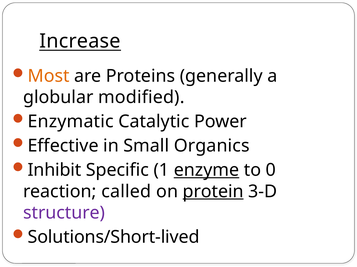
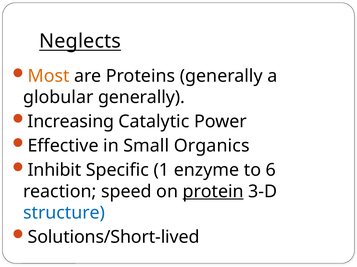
Increase: Increase -> Neglects (80, 41)
globular modified: modified -> generally (141, 98)
Enzymatic: Enzymatic -> Increasing (71, 122)
enzyme underline: present -> none (207, 171)
0: 0 -> 6 (271, 171)
called: called -> speed (126, 192)
structure colour: purple -> blue (64, 213)
